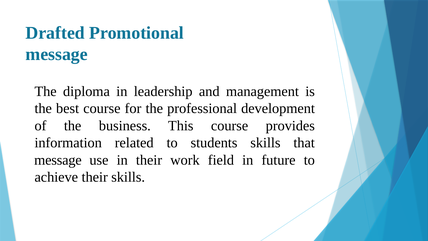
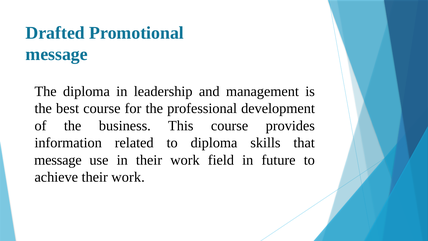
to students: students -> diploma (214, 143)
achieve their skills: skills -> work (128, 177)
